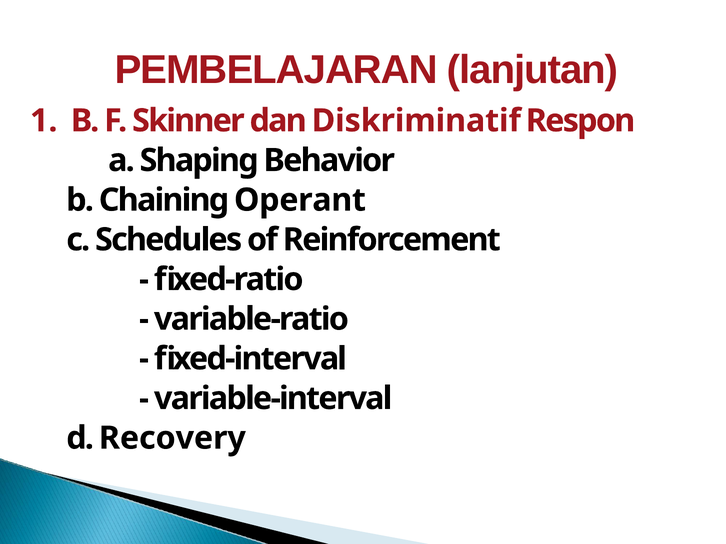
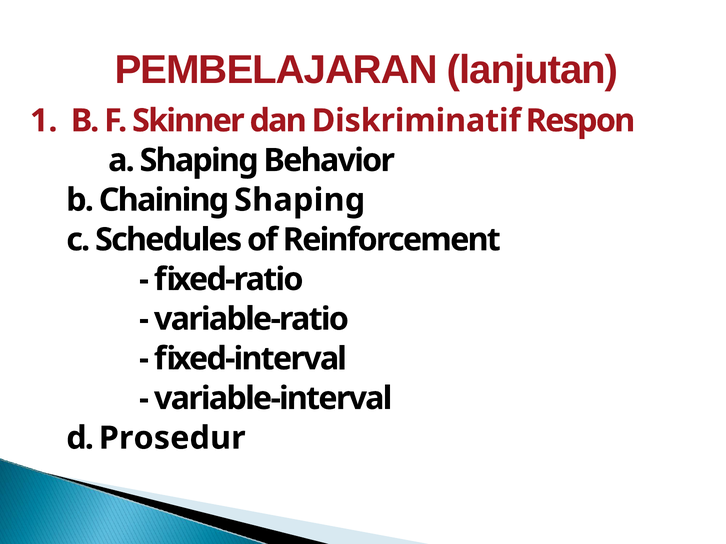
Chaining Operant: Operant -> Shaping (300, 200)
Recovery: Recovery -> Prosedur (172, 438)
